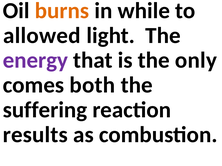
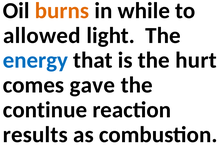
energy colour: purple -> blue (35, 60)
only: only -> hurt (196, 60)
both: both -> gave (92, 85)
suffering: suffering -> continue (45, 110)
